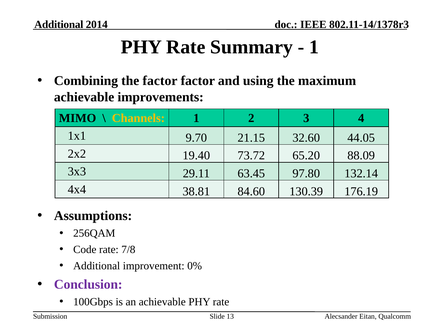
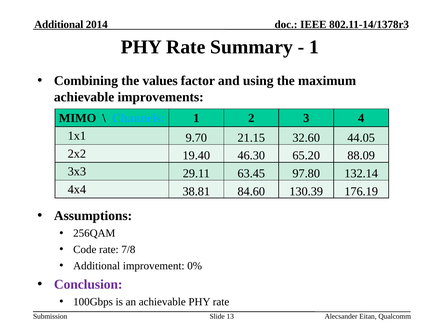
the factor: factor -> values (160, 81)
Channels colour: yellow -> light blue (138, 118)
73.72: 73.72 -> 46.30 (251, 156)
